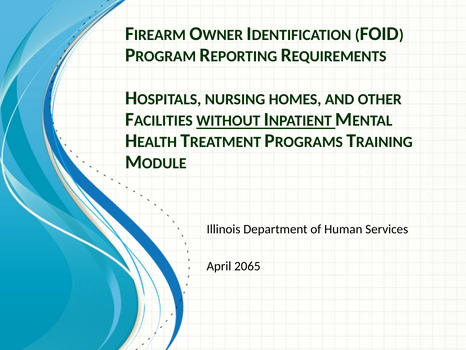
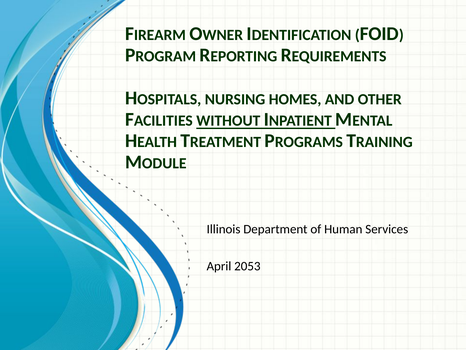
2065: 2065 -> 2053 (247, 266)
